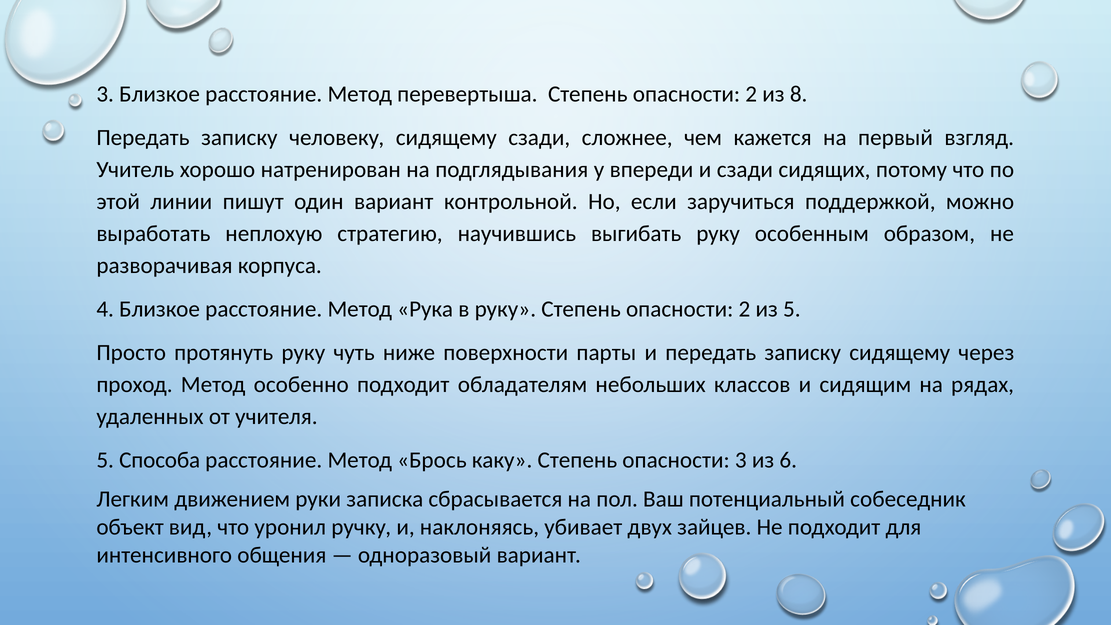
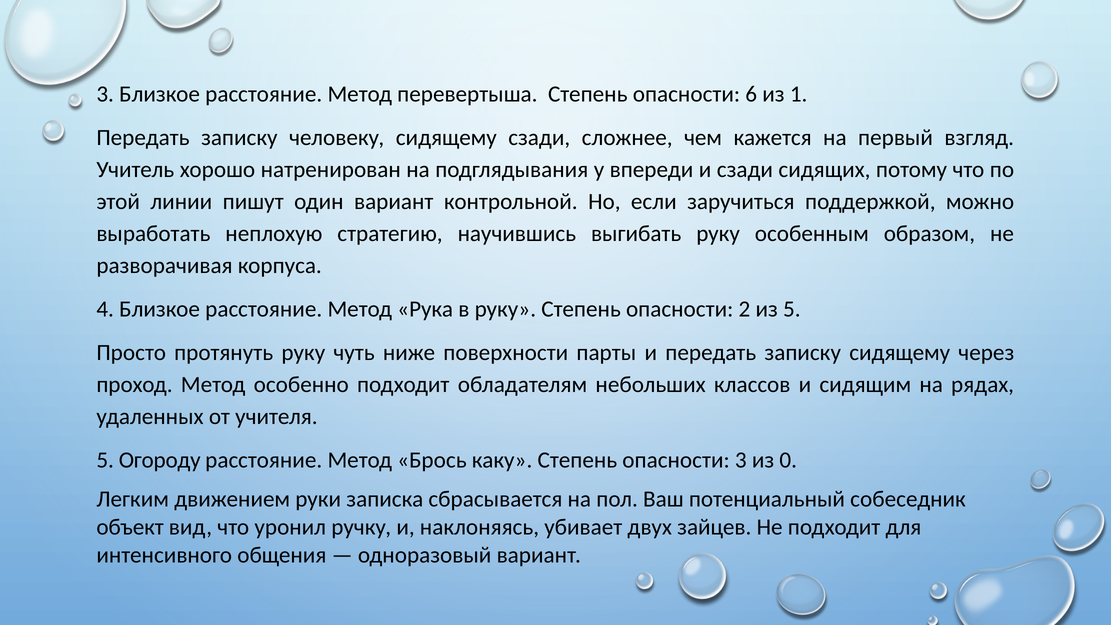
перевертыша Степень опасности 2: 2 -> 6 (751, 94)
8: 8 -> 1 (799, 94)
Способа: Способа -> Огороду (160, 460)
6: 6 -> 0 (788, 460)
